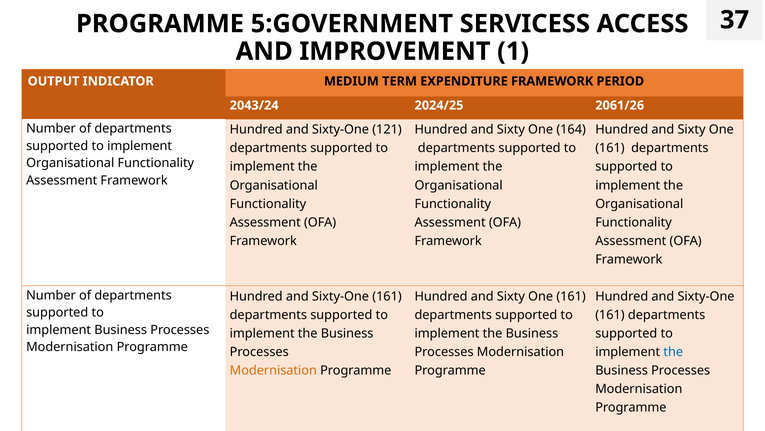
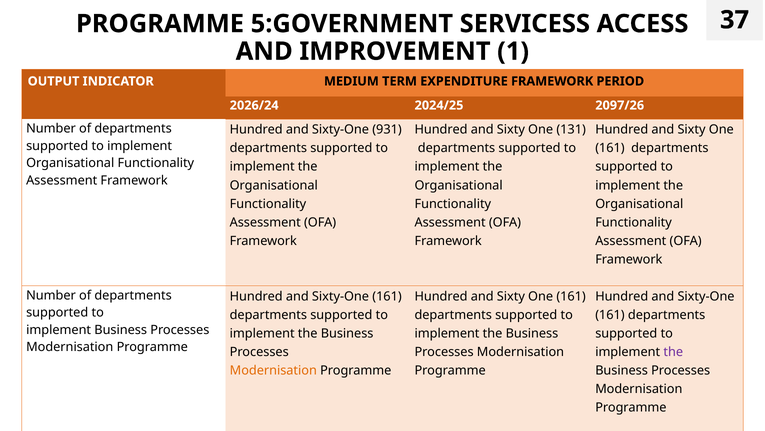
2043/24: 2043/24 -> 2026/24 (254, 105)
2061/26: 2061/26 -> 2097/26 (620, 105)
121: 121 -> 931 (387, 129)
164: 164 -> 131 (571, 129)
the colour: blue -> purple (673, 352)
